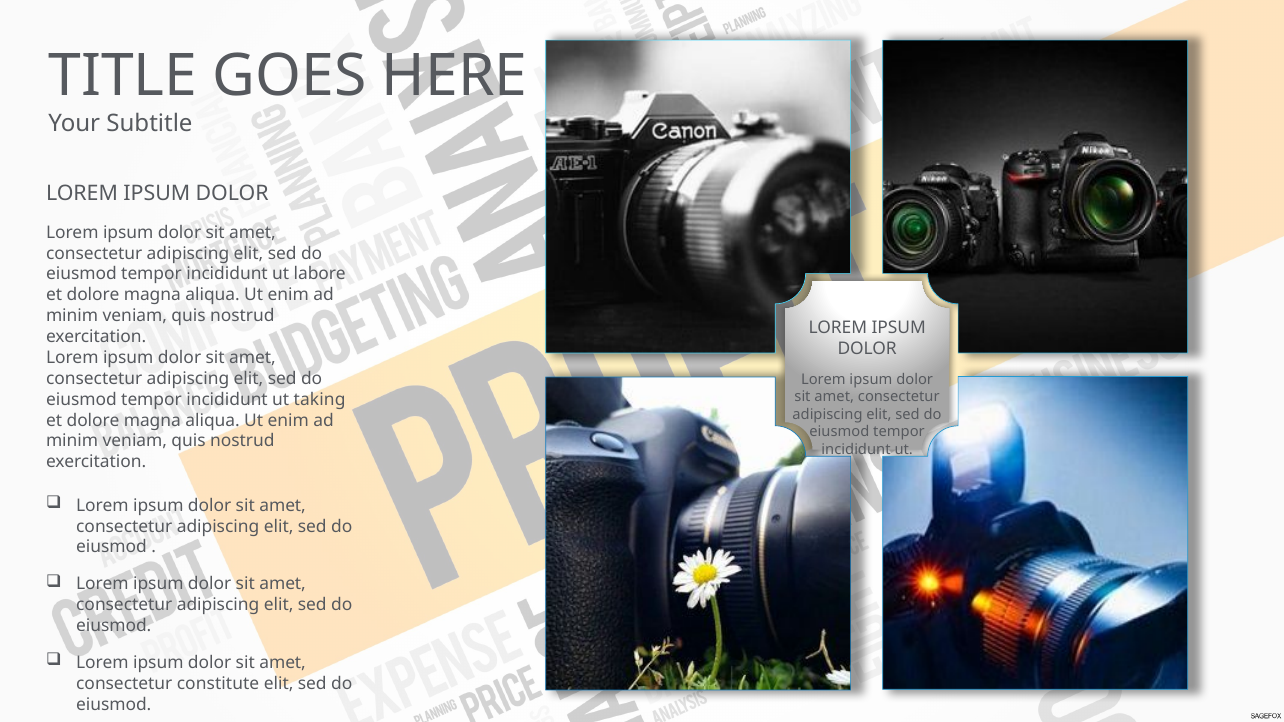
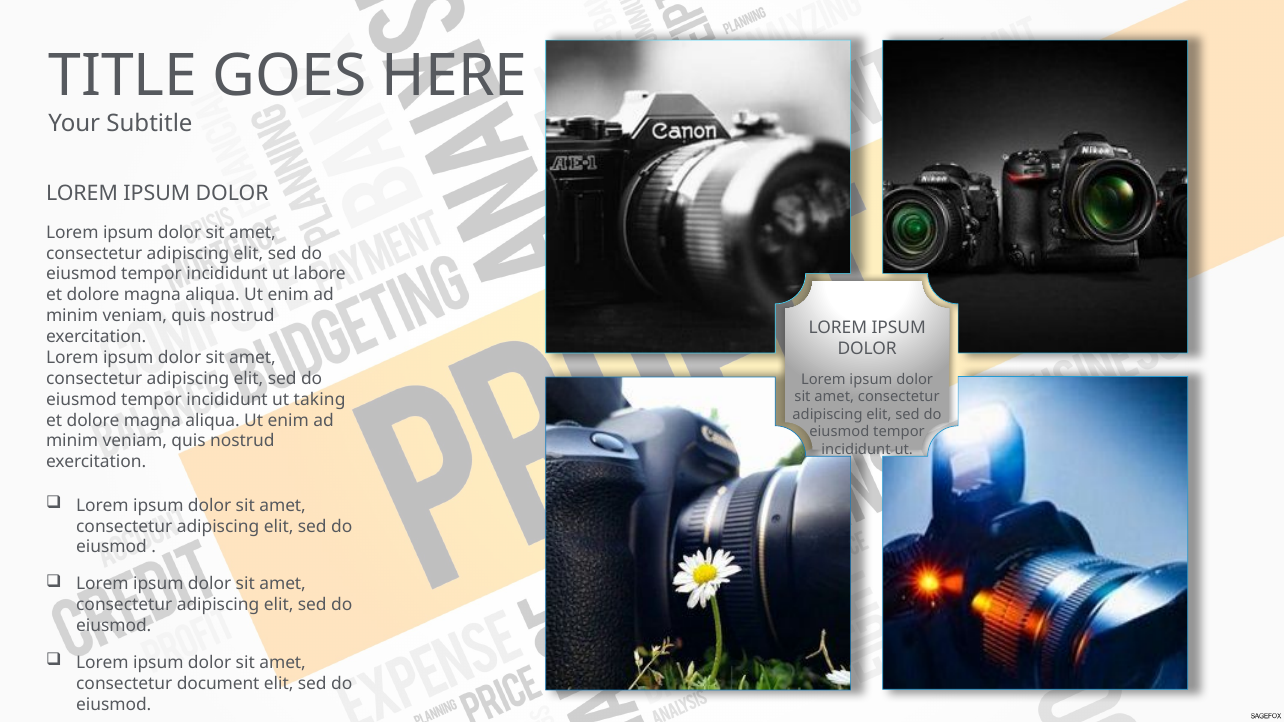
constitute: constitute -> document (218, 684)
